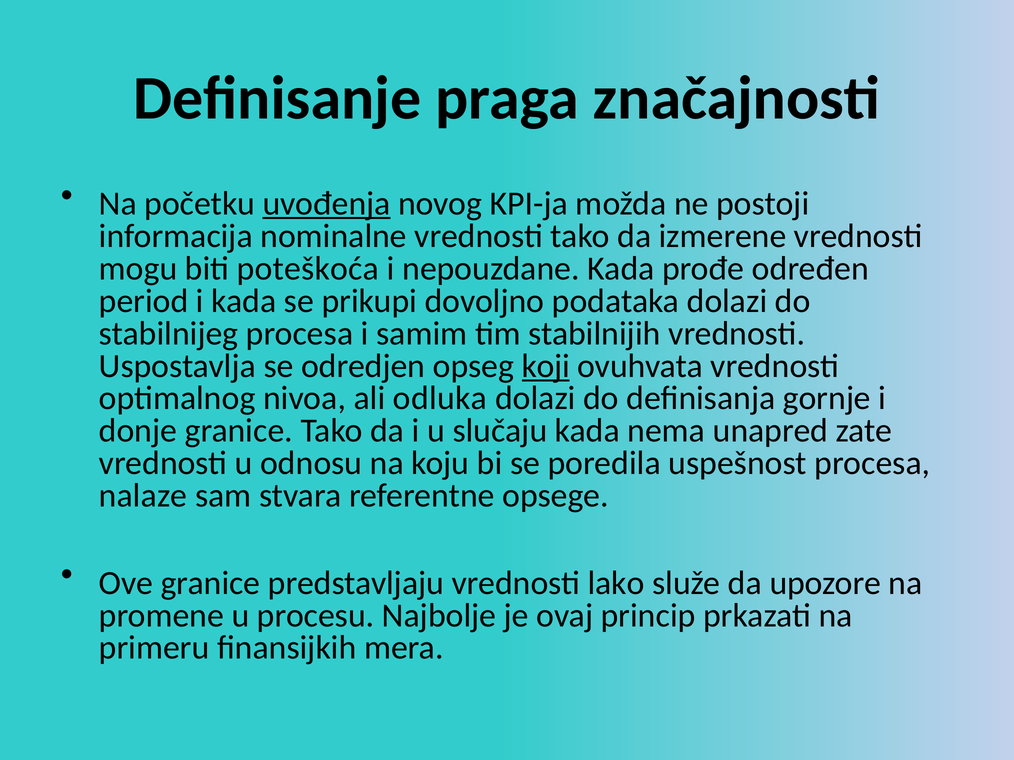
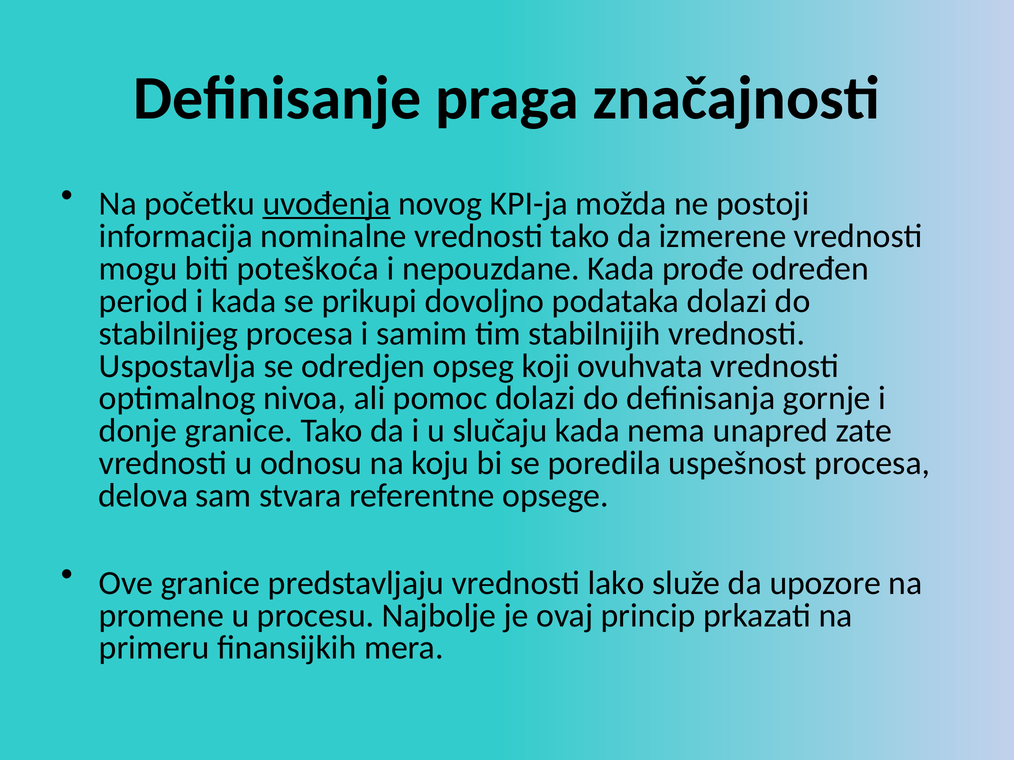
koji underline: present -> none (546, 366)
odluka: odluka -> pomoc (440, 399)
nalaze: nalaze -> delova (143, 496)
